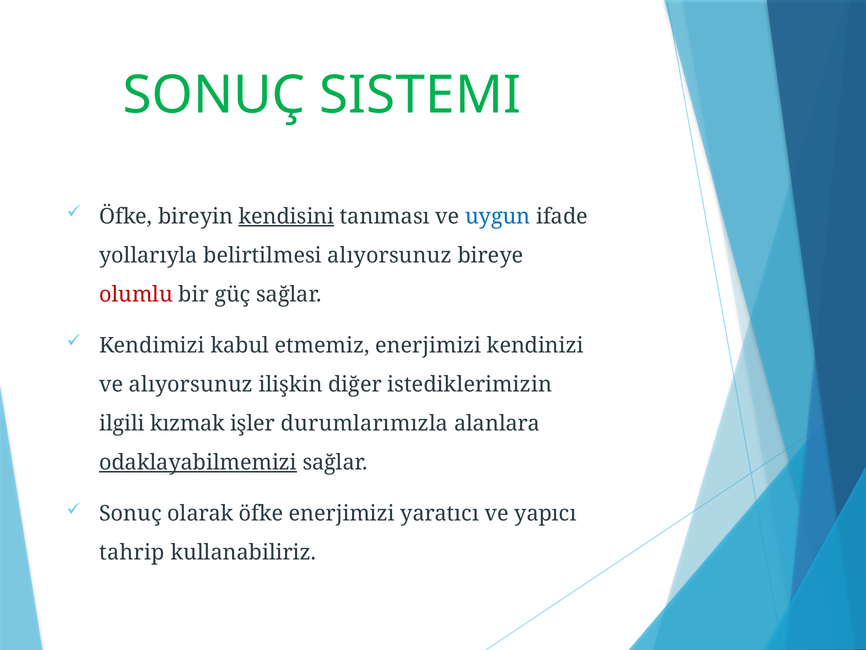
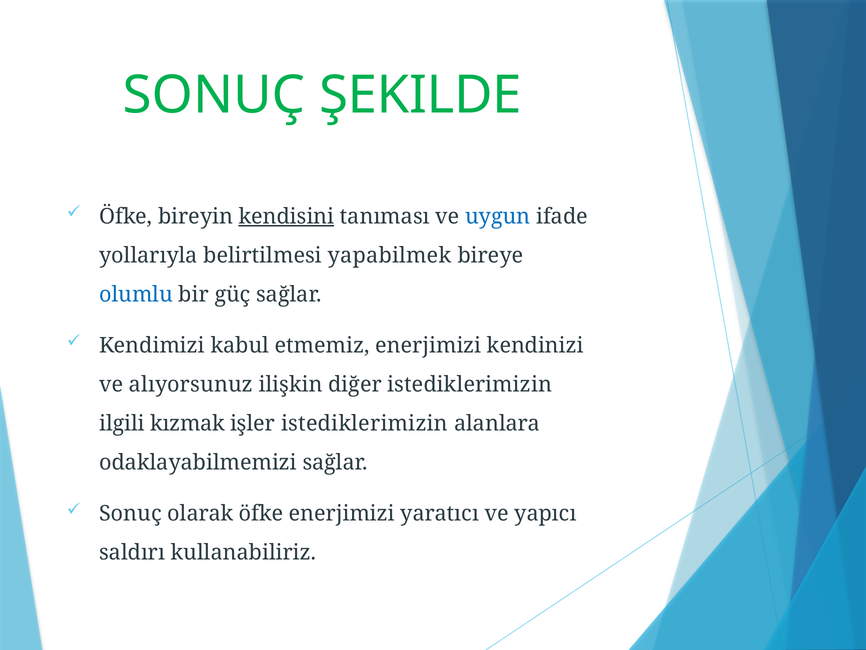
SISTEMI: SISTEMI -> ŞEKILDE (420, 95)
belirtilmesi alıyorsunuz: alıyorsunuz -> yapabilmek (390, 255)
olumlu colour: red -> blue (136, 294)
işler durumlarımızla: durumlarımızla -> istediklerimizin (365, 423)
odaklayabilmemizi underline: present -> none (198, 462)
tahrip: tahrip -> saldırı (132, 552)
